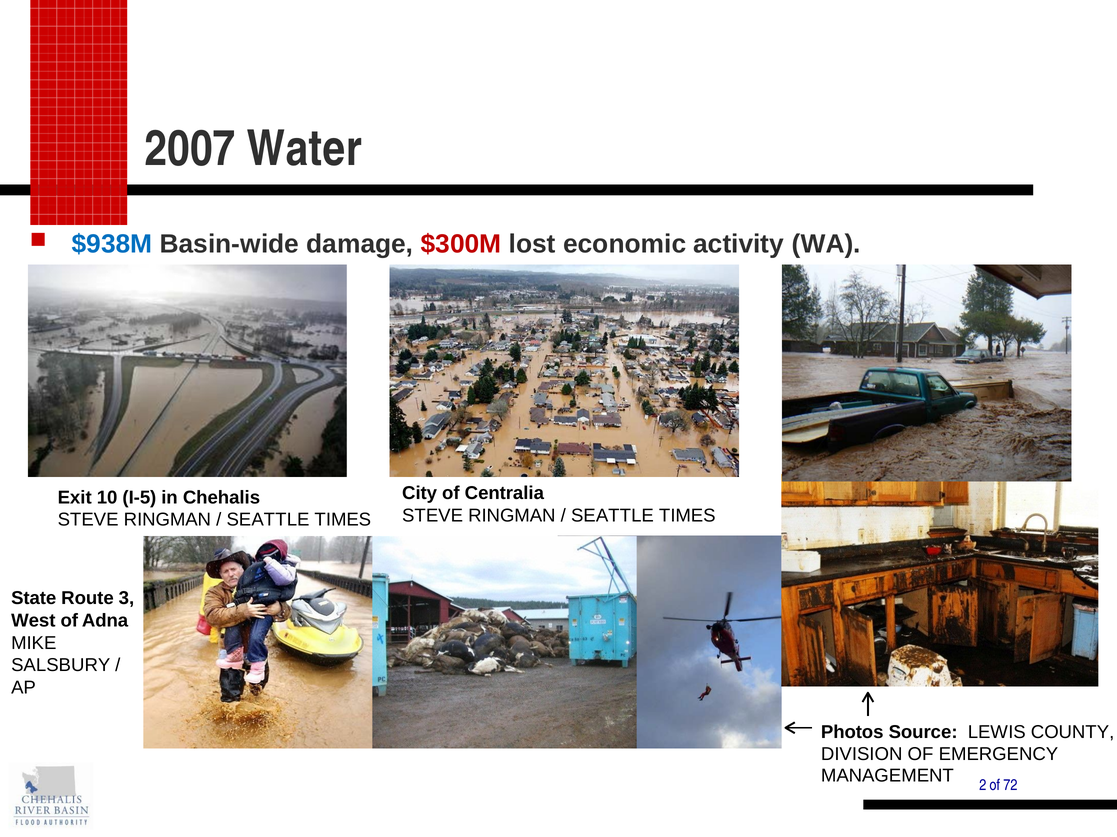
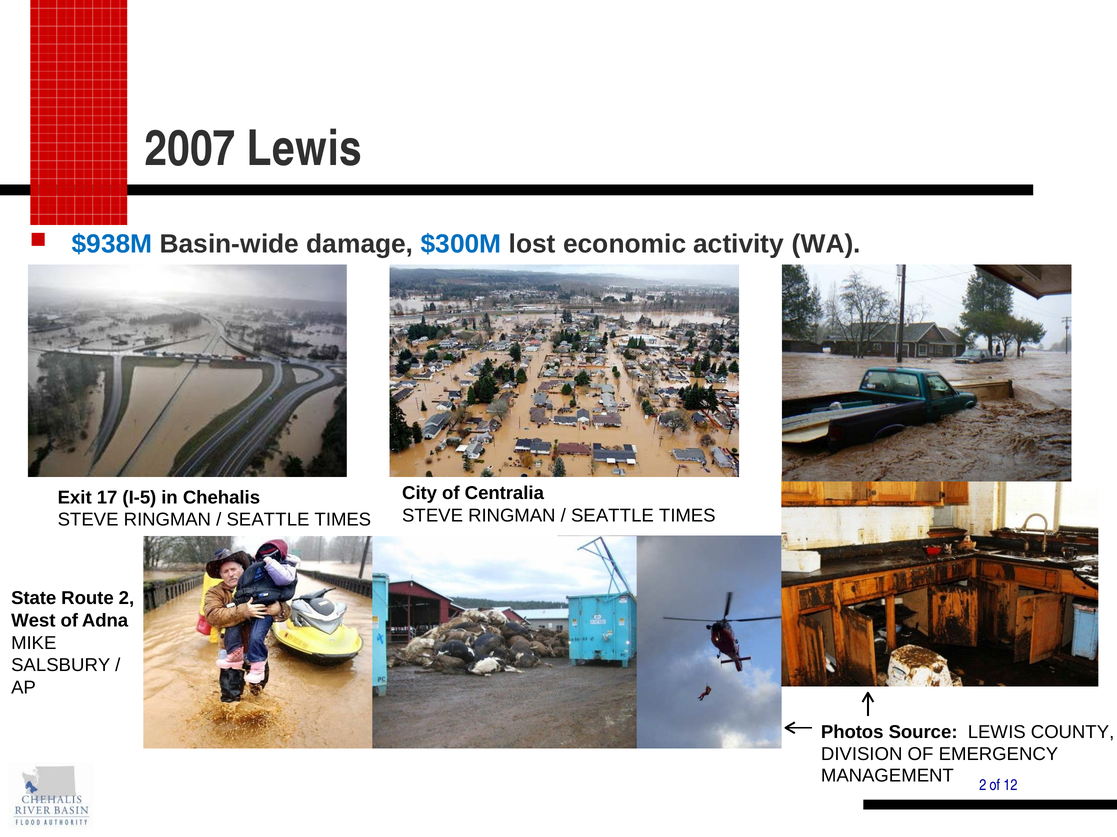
2007 Water: Water -> Lewis (304, 149)
$300M colour: red -> blue (461, 245)
10: 10 -> 17 (107, 498)
Route 3: 3 -> 2 (126, 599)
72: 72 -> 12 (1010, 786)
